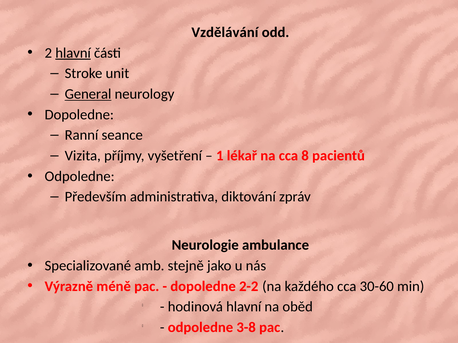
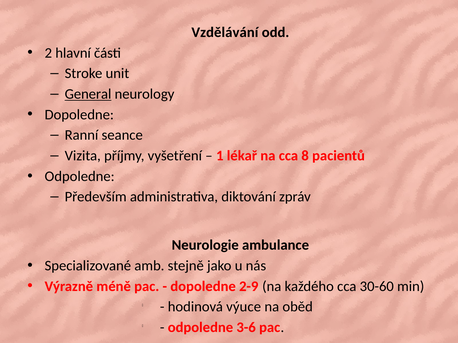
hlavní underline: present -> none (73, 53)
2-2: 2-2 -> 2-9 (249, 287)
hodinová hlavní: hlavní -> výuce (244, 307)
3-8: 3-8 -> 3-6 (246, 328)
